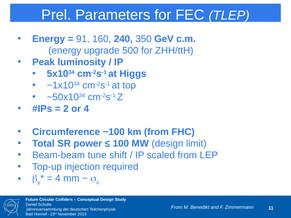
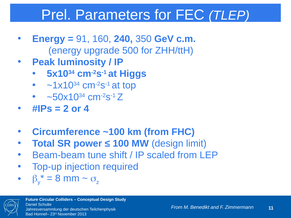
4: 4 -> 8 (58, 179)
